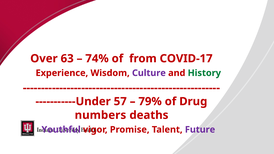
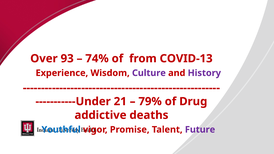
63: 63 -> 93 (67, 59)
COVID-17: COVID-17 -> COVID-13 (186, 59)
History colour: green -> purple (204, 73)
57: 57 -> 21 (120, 102)
numbers: numbers -> addictive (100, 115)
Youthful colour: purple -> blue (61, 130)
